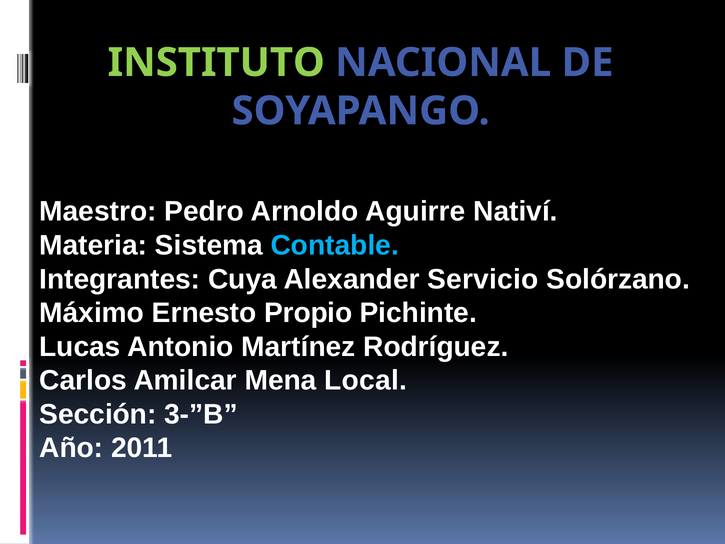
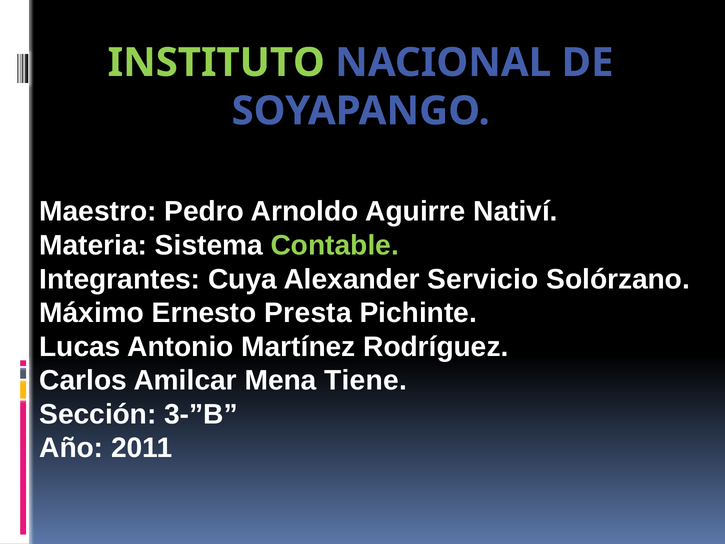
Contable colour: light blue -> light green (335, 245)
Propio: Propio -> Presta (308, 313)
Local: Local -> Tiene (366, 380)
